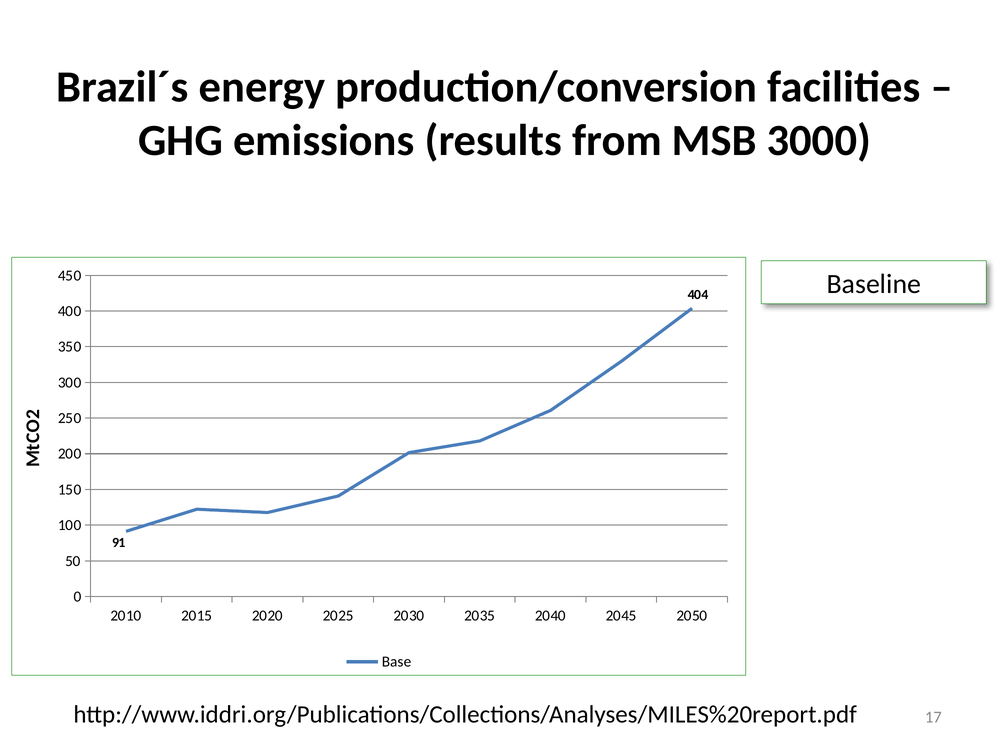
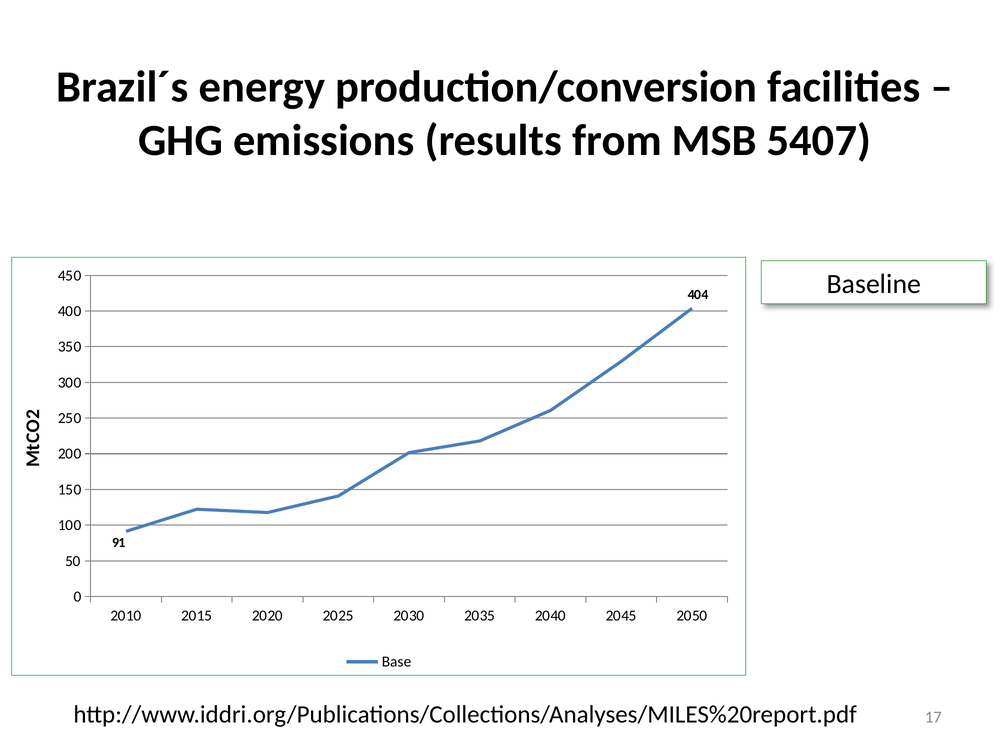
3000: 3000 -> 5407 (819, 140)
